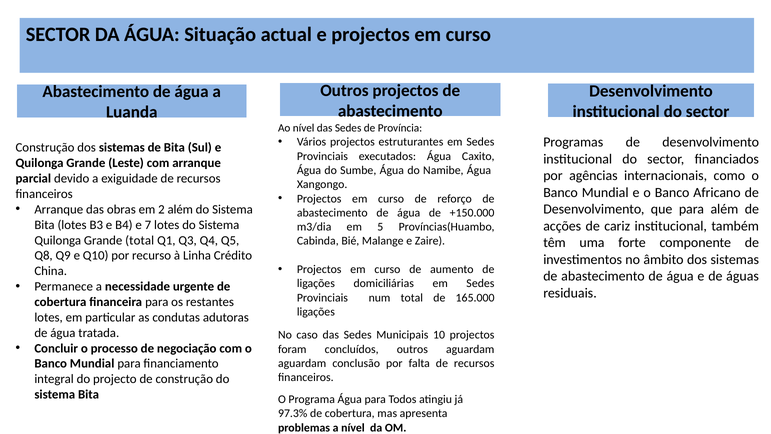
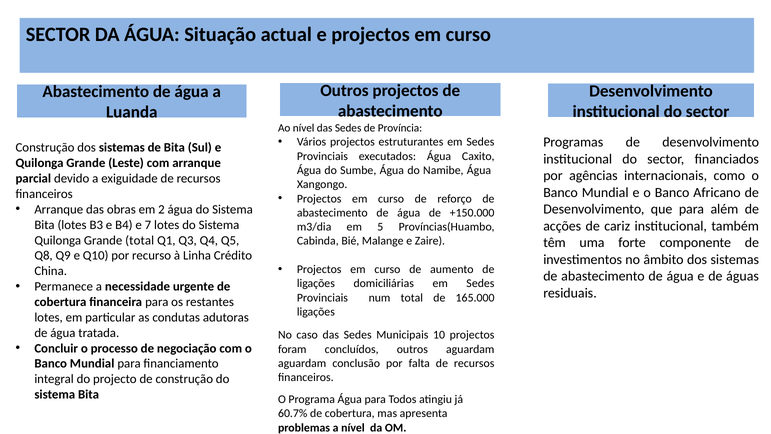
2 além: além -> água (180, 209)
97.3%: 97.3% -> 60.7% (293, 413)
